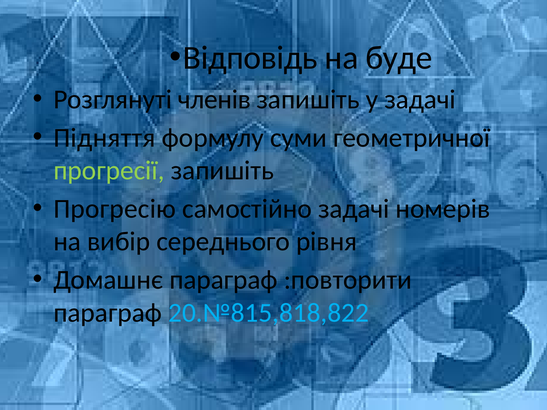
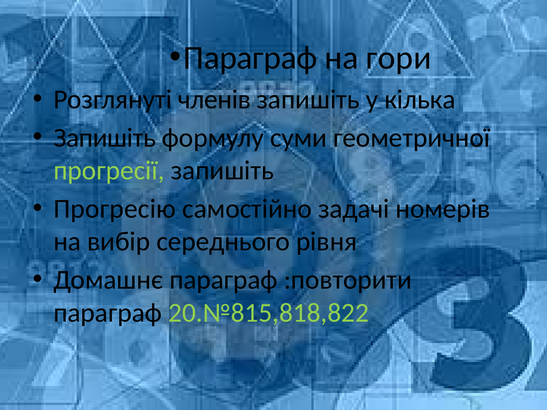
Відповідь: Відповідь -> Параграф (250, 58)
буде: буде -> гори (399, 58)
у задачі: задачі -> кілька (420, 100)
Підняття: Підняття -> Запишіть (105, 138)
20.№815,818,822 colour: light blue -> light green (269, 313)
